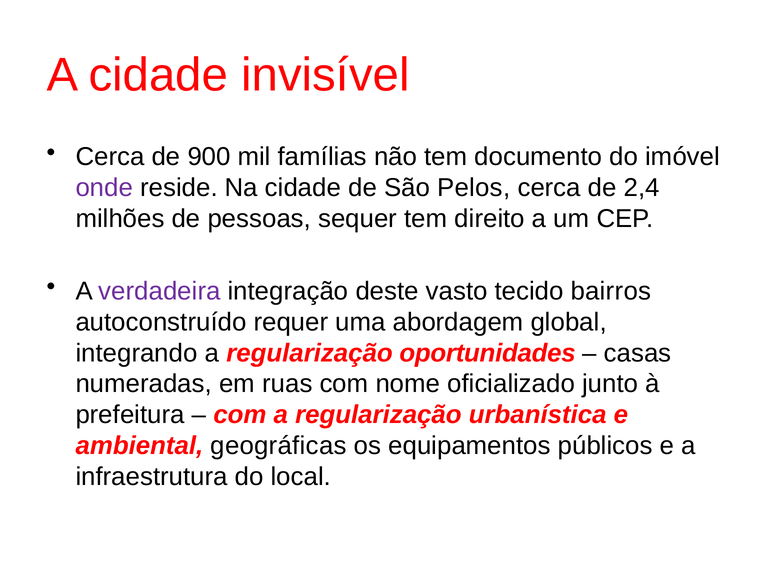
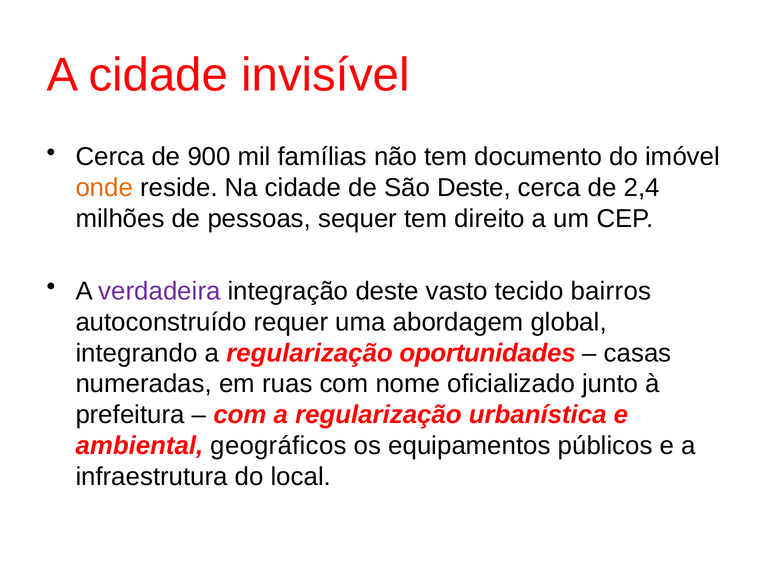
onde colour: purple -> orange (104, 188)
São Pelos: Pelos -> Deste (474, 188)
geográficas: geográficas -> geográficos (278, 446)
